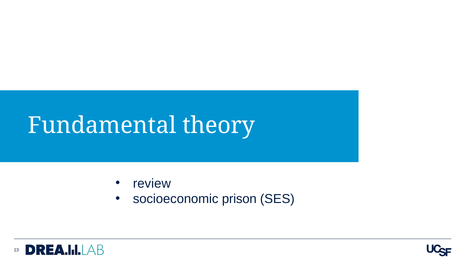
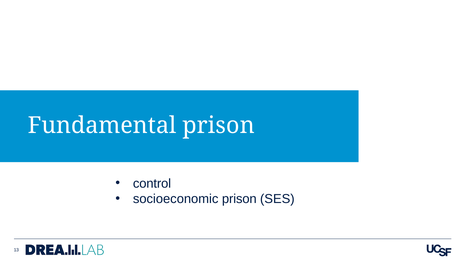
Fundamental theory: theory -> prison (219, 125)
review: review -> control (152, 183)
